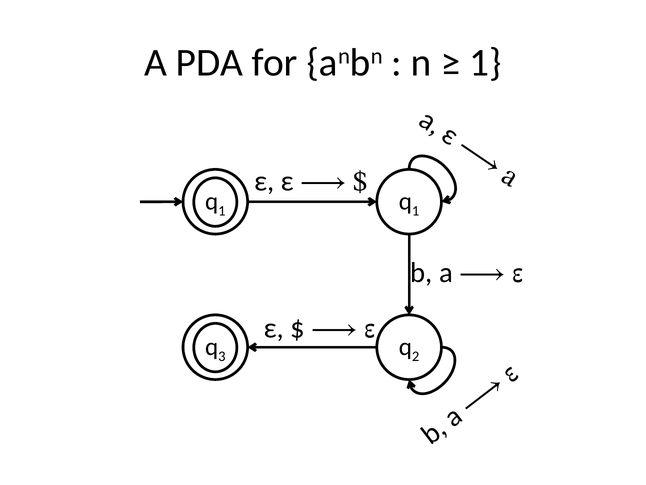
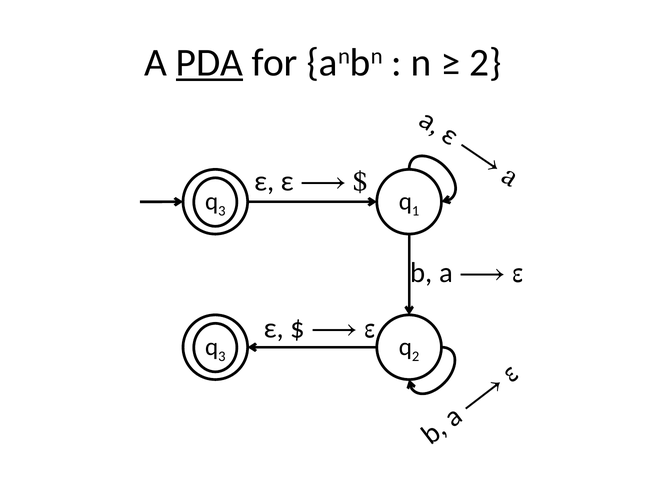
PDA underline: none -> present (209, 63)
1: 1 -> 2 (485, 63)
1: 1 -> 3 (222, 211)
